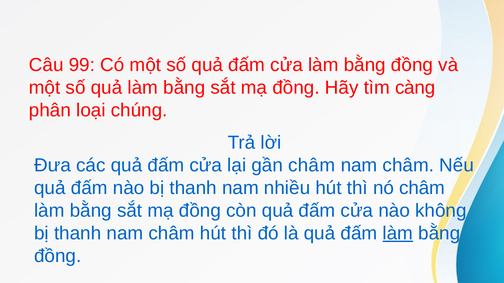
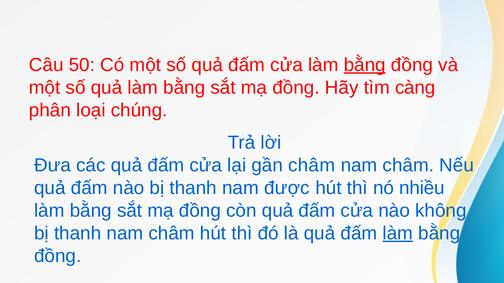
99: 99 -> 50 (82, 65)
bằng underline: none -> present (365, 65)
nhiều: nhiều -> được (287, 188)
nó châm: châm -> nhiều (422, 188)
